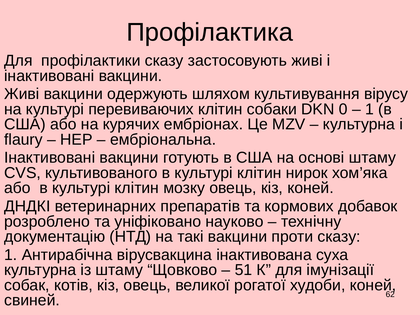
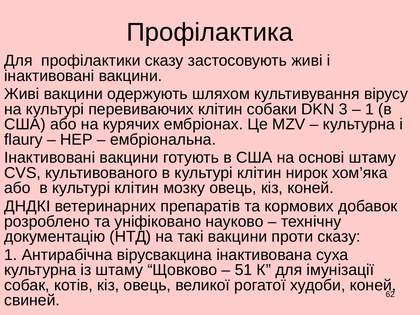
0: 0 -> 3 (343, 109)
